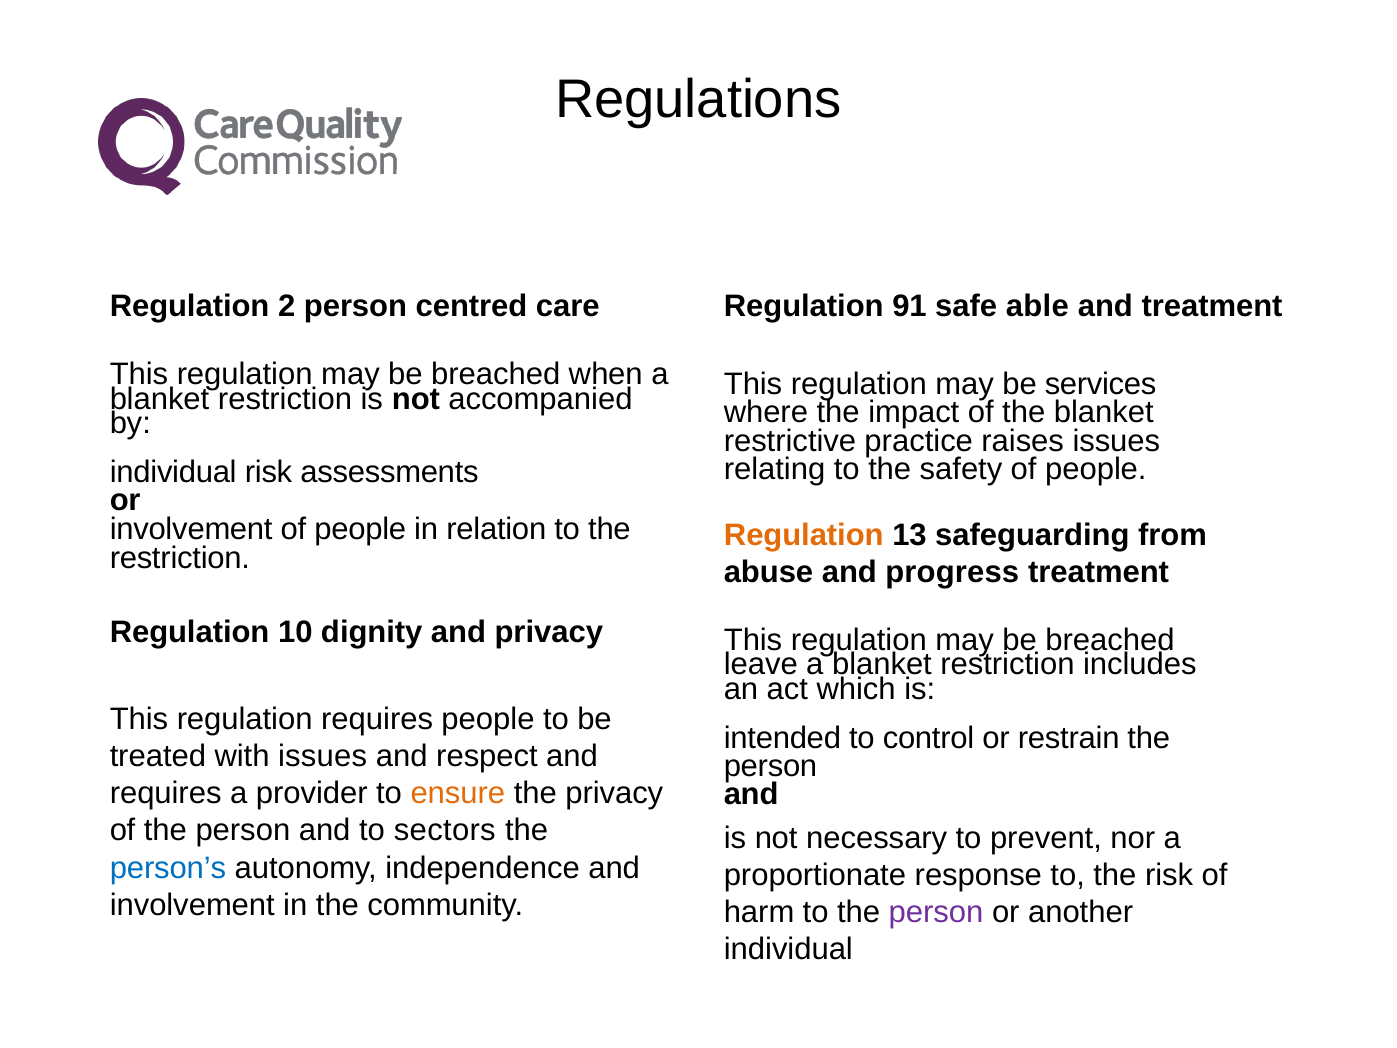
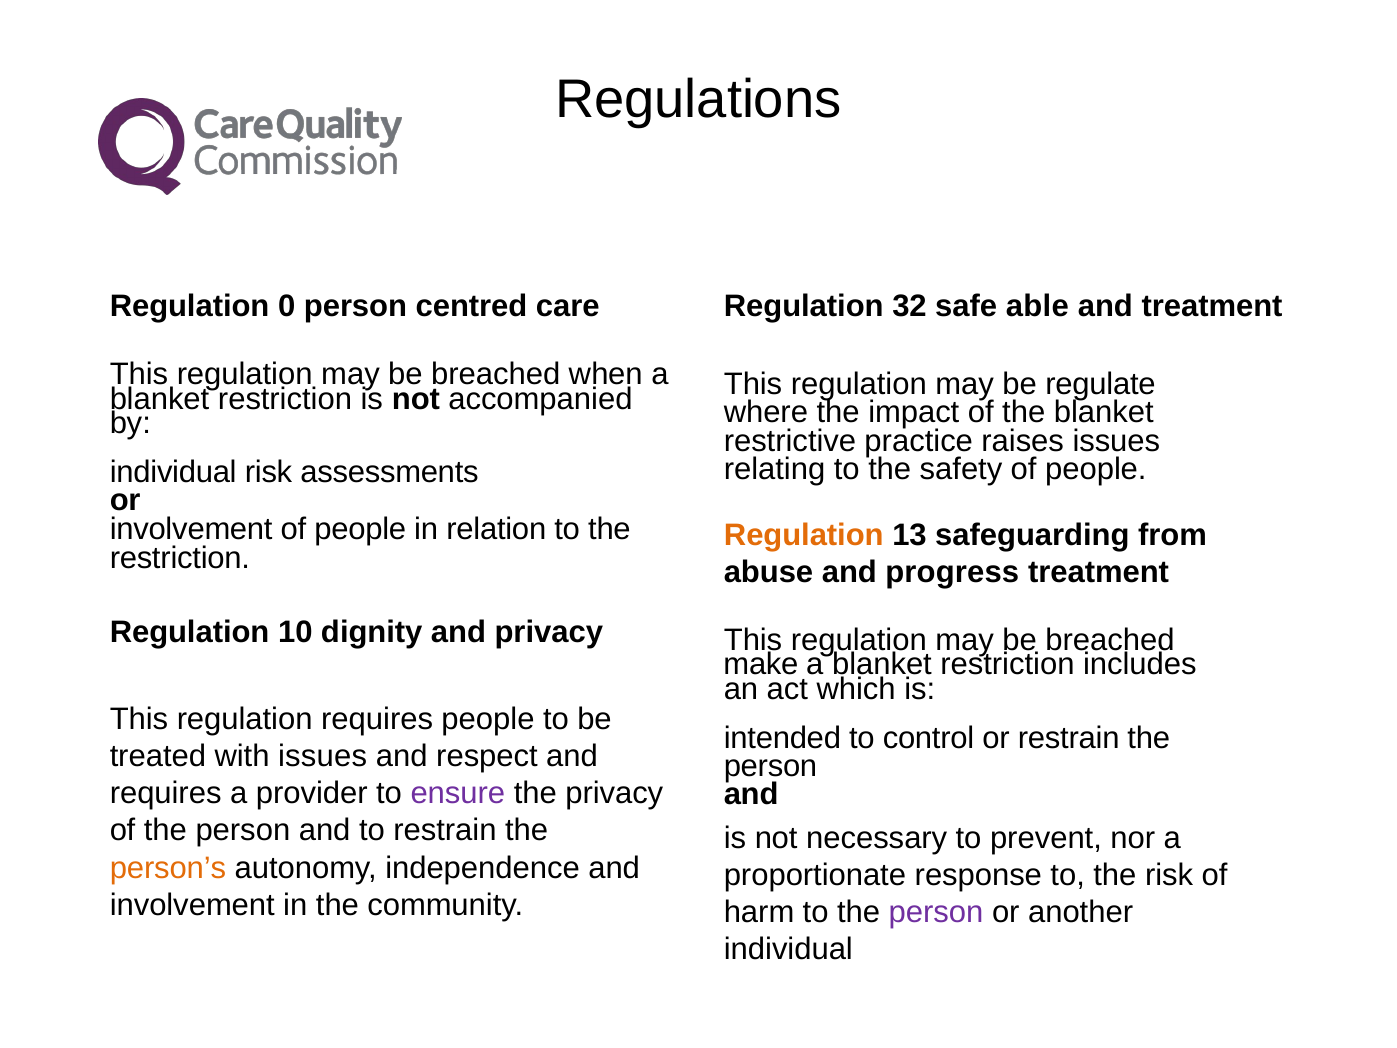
2: 2 -> 0 (287, 307)
91: 91 -> 32 (909, 307)
services: services -> regulate (1101, 384)
leave: leave -> make (761, 664)
ensure colour: orange -> purple (458, 793)
to sectors: sectors -> restrain (445, 830)
person’s colour: blue -> orange (168, 868)
